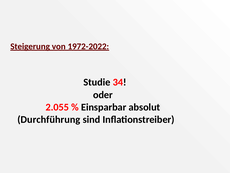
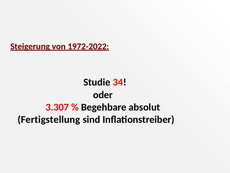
2.055: 2.055 -> 3.307 (57, 107)
Einsparbar: Einsparbar -> Begehbare (104, 107)
Durchführung: Durchführung -> Fertigstellung (49, 119)
